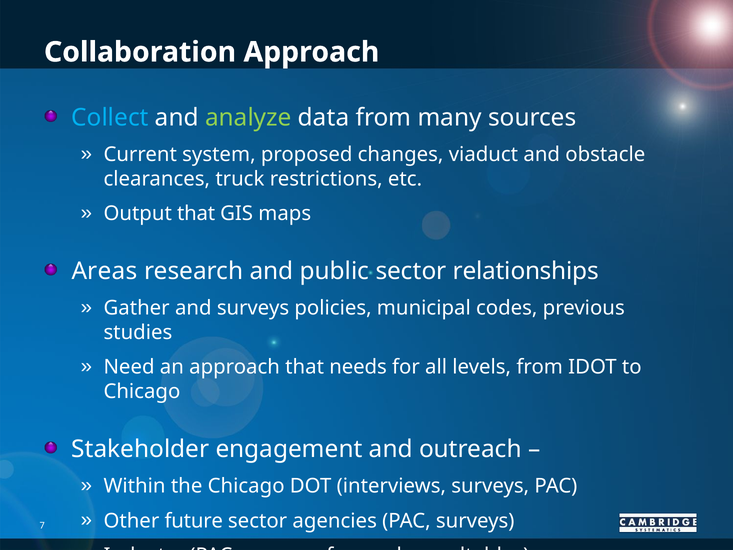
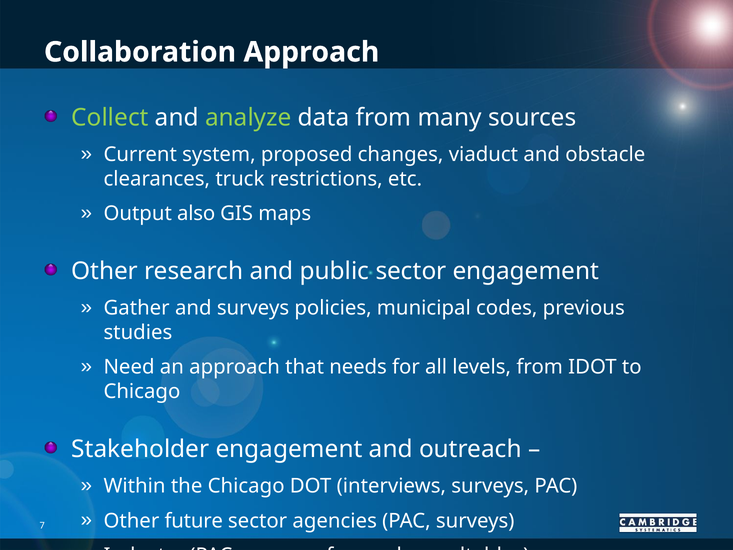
Collect colour: light blue -> light green (110, 118)
Output that: that -> also (196, 213)
Areas: Areas -> Other (105, 271)
sector relationships: relationships -> engagement (526, 271)
